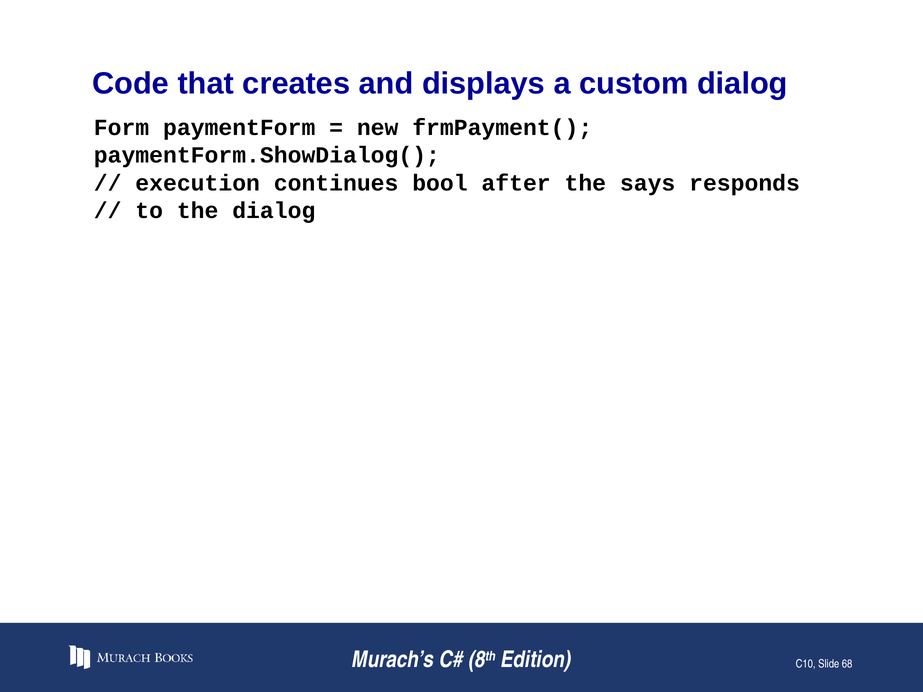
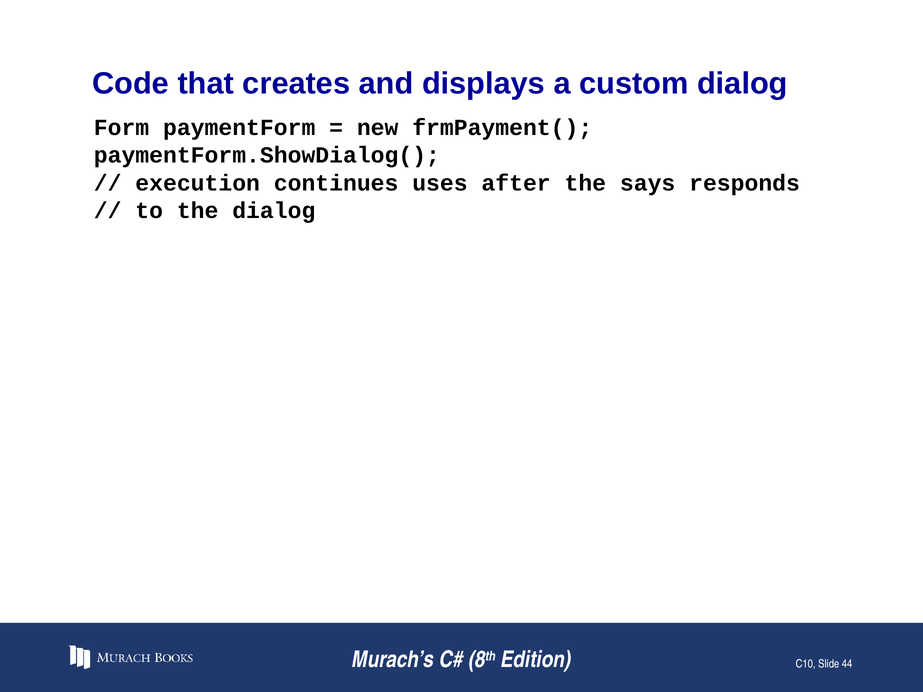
bool: bool -> uses (440, 183)
68: 68 -> 44 (847, 664)
